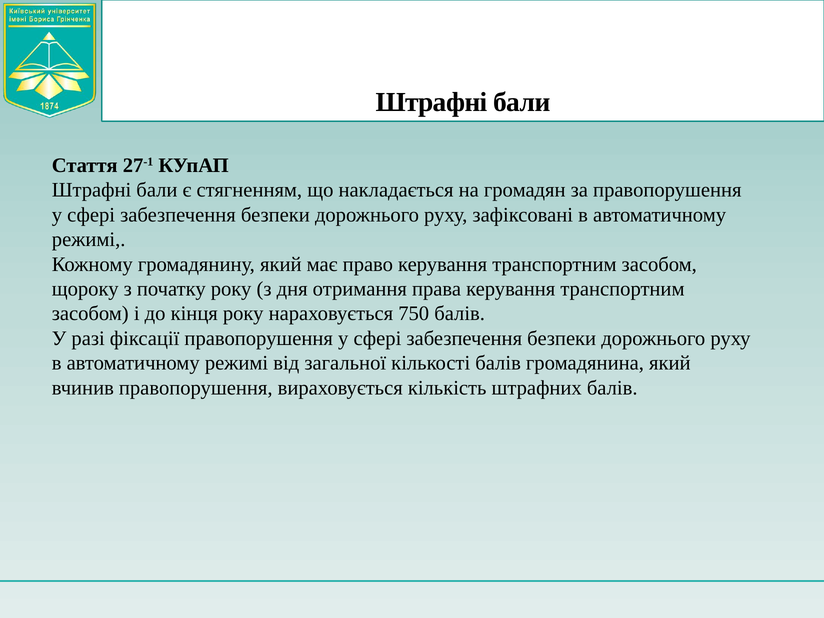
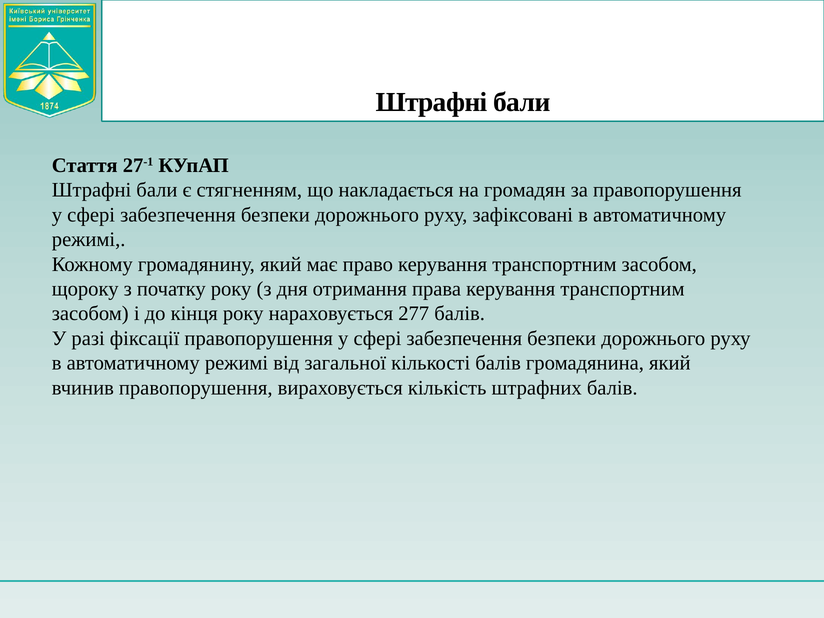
750: 750 -> 277 (414, 314)
